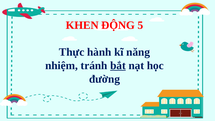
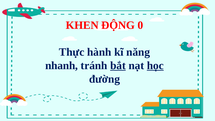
5: 5 -> 0 (140, 25)
nhiệm: nhiệm -> nhanh (62, 66)
học underline: none -> present (155, 66)
